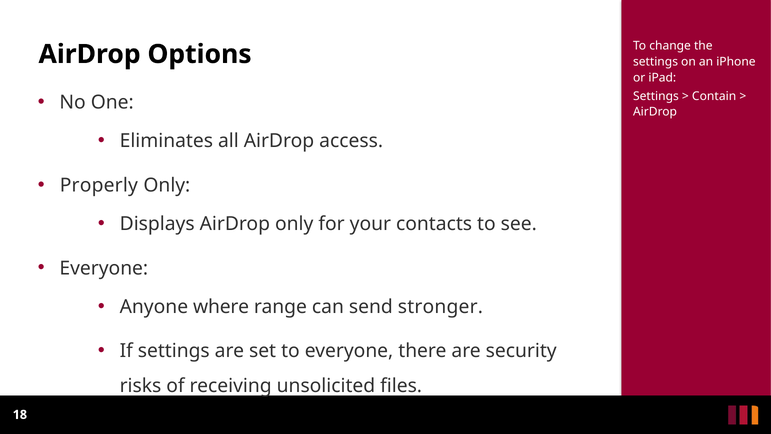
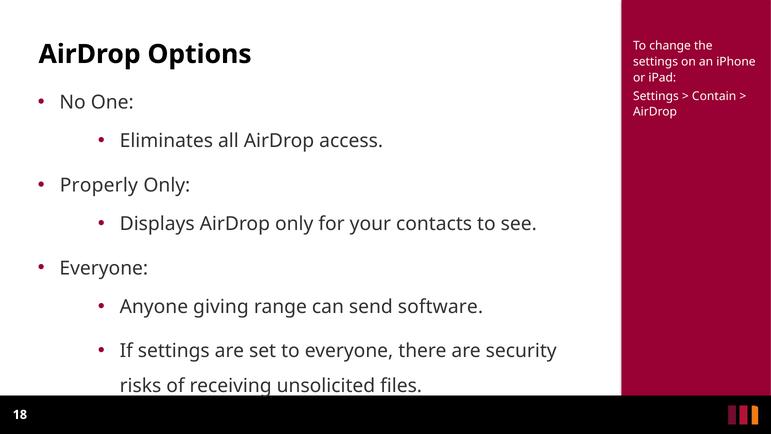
where: where -> giving (221, 307)
stronger: stronger -> software (440, 307)
